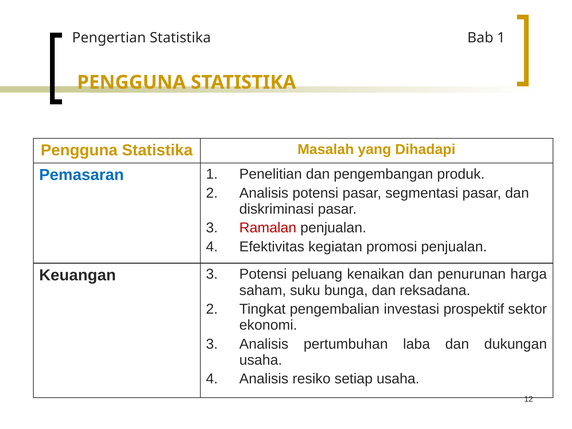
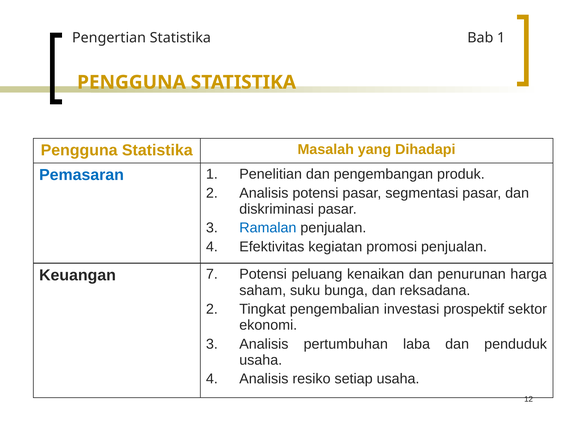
Ramalan colour: red -> blue (268, 228)
Keuangan 3: 3 -> 7 (212, 274)
dukungan: dukungan -> penduduk (516, 344)
